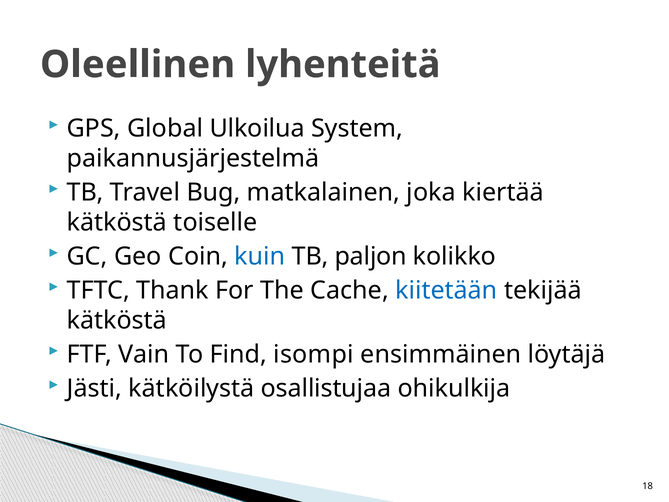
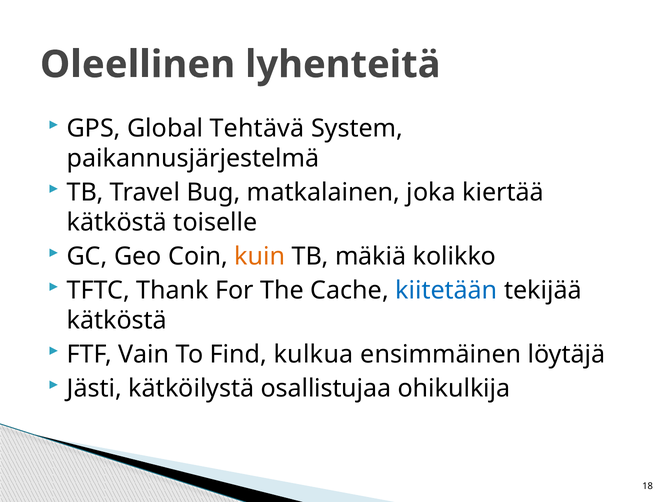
Ulkoilua: Ulkoilua -> Tehtävä (257, 128)
kuin colour: blue -> orange (260, 256)
paljon: paljon -> mäkiä (371, 256)
isompi: isompi -> kulkua (314, 354)
